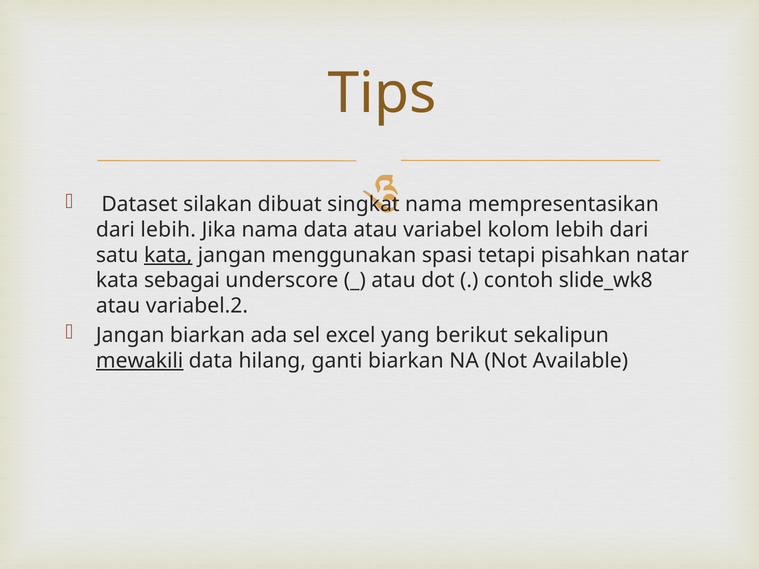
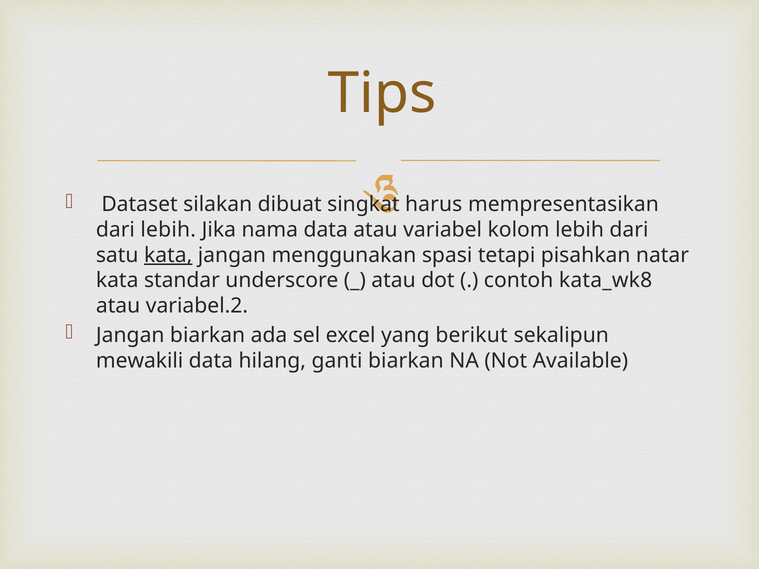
nama: nama -> harus (434, 205)
sebagai: sebagai -> standar (182, 281)
slide_wk8: slide_wk8 -> kata_wk8 (606, 281)
mewakili underline: present -> none (140, 361)
